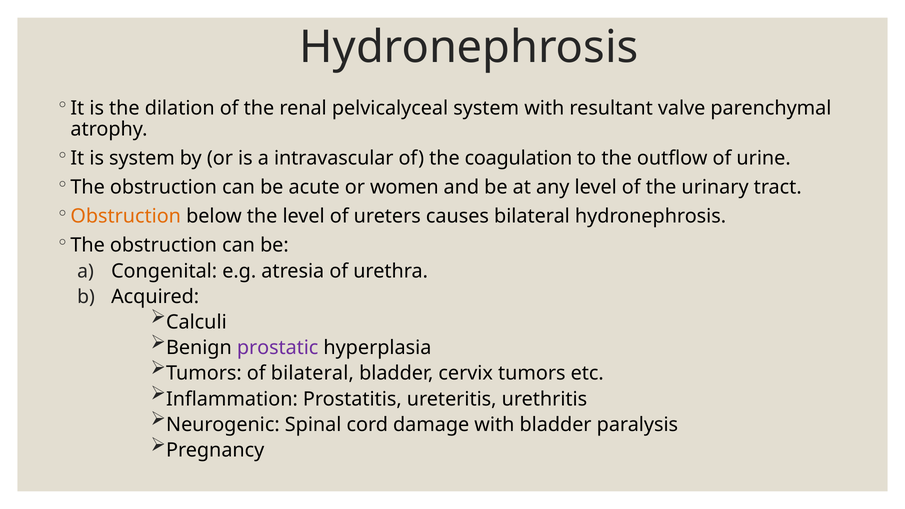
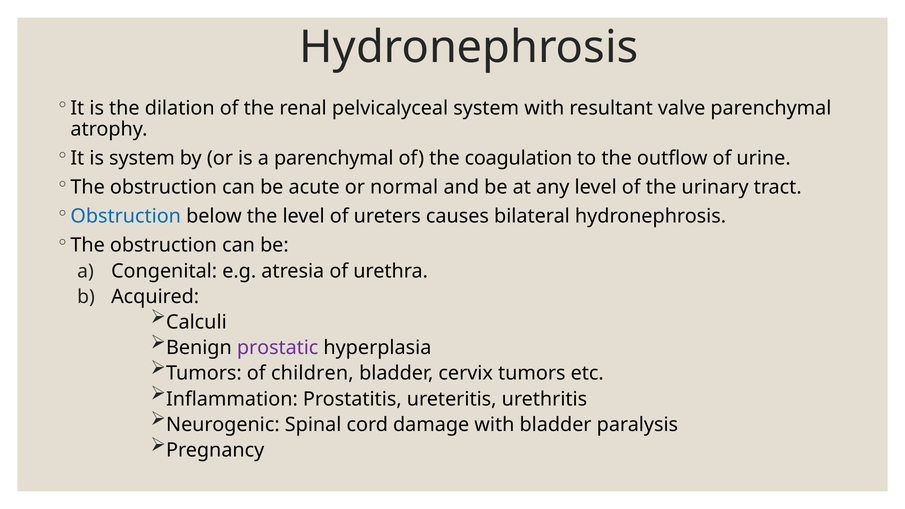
a intravascular: intravascular -> parenchymal (334, 158)
women: women -> normal (404, 187)
Obstruction colour: orange -> blue (126, 216)
of bilateral: bilateral -> children (312, 373)
